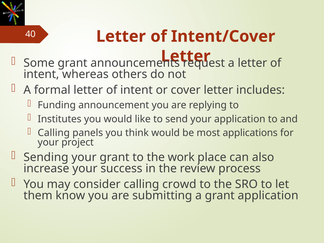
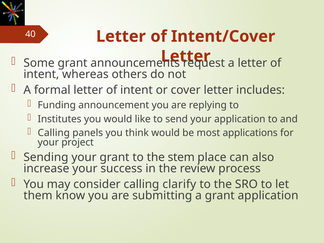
work: work -> stem (181, 157)
crowd: crowd -> clarify (179, 184)
